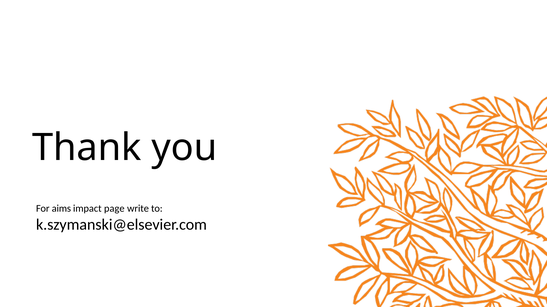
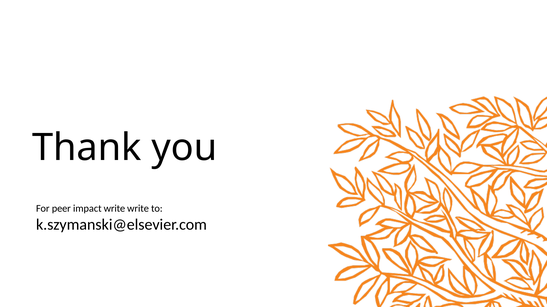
aims: aims -> peer (61, 209)
impact page: page -> write (114, 209)
